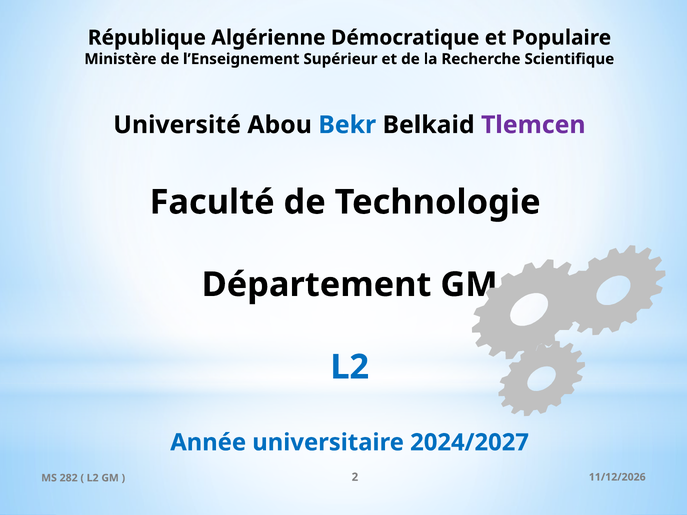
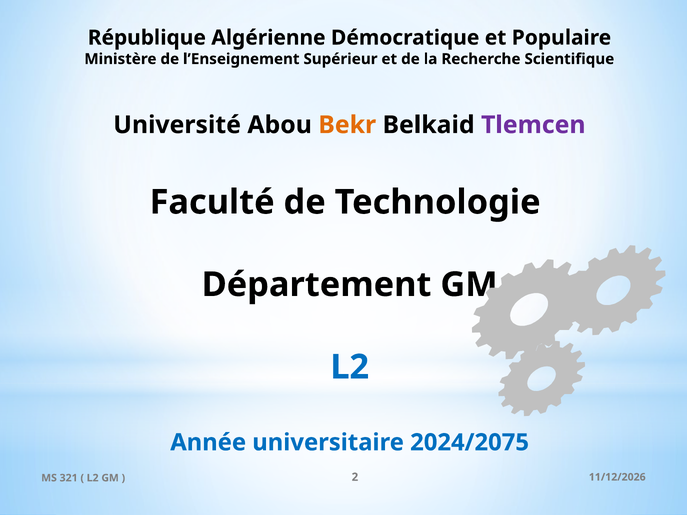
Bekr colour: blue -> orange (347, 125)
2024/2027: 2024/2027 -> 2024/2075 (470, 443)
282: 282 -> 321 (69, 478)
